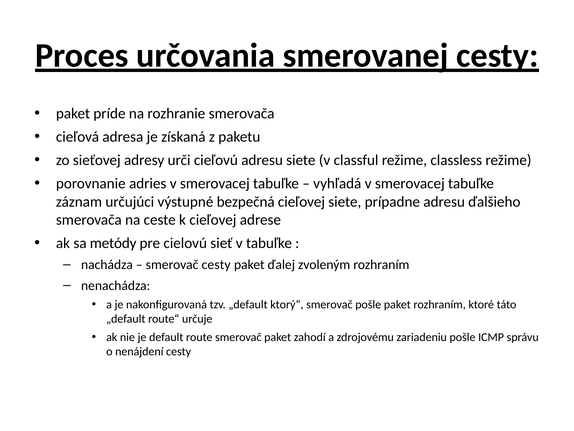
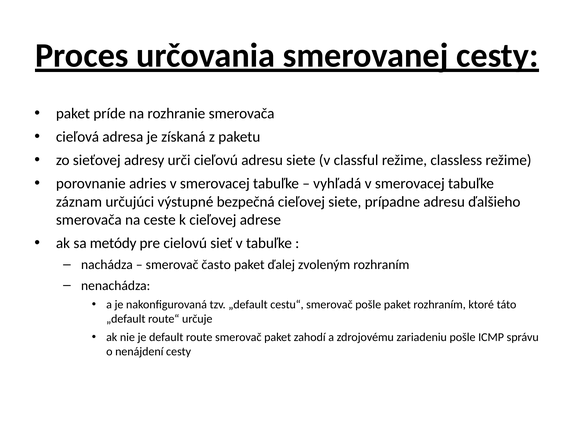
smerovač cesty: cesty -> často (216, 264)
ktorý“: ktorý“ -> cestu“ (287, 304)
